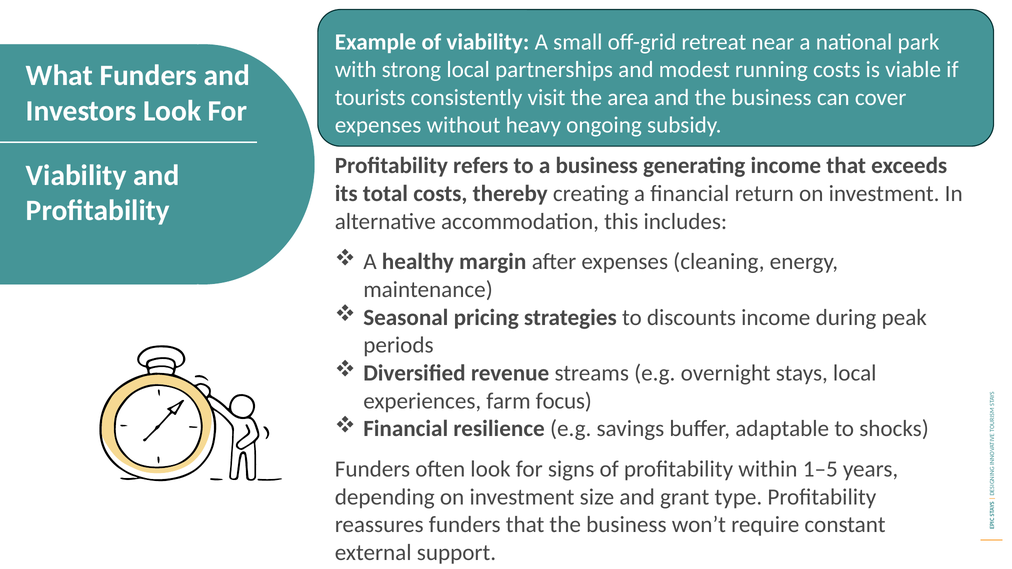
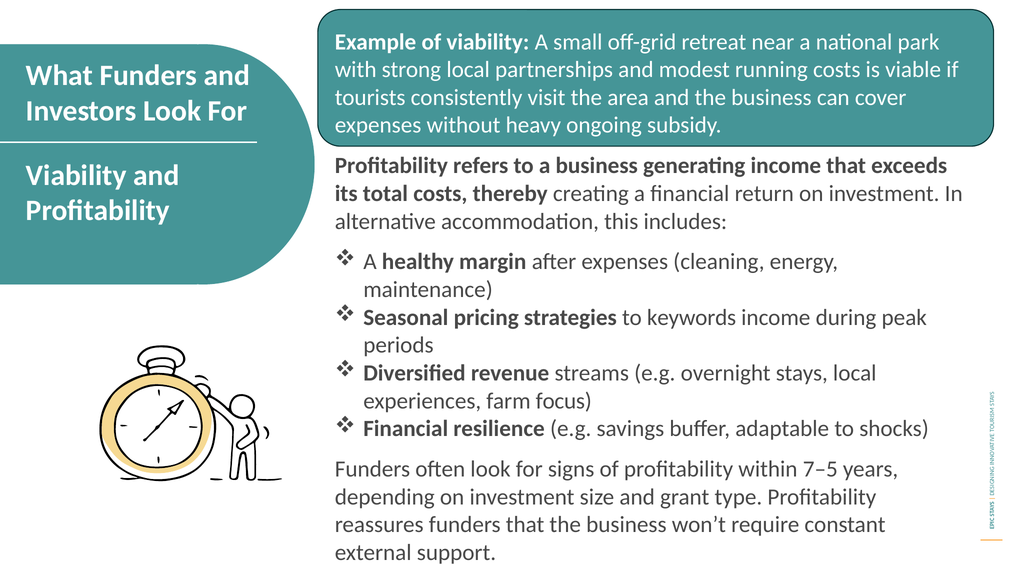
discounts: discounts -> keywords (692, 318)
1–5: 1–5 -> 7–5 (820, 469)
